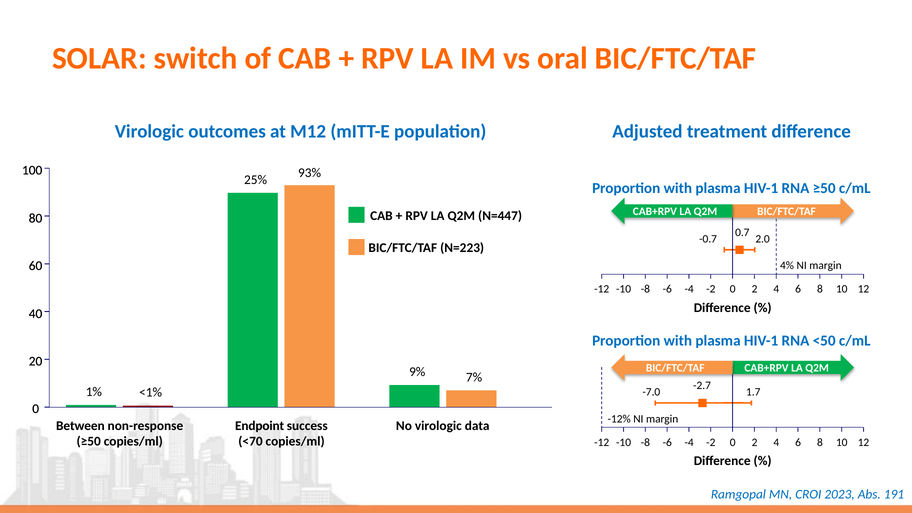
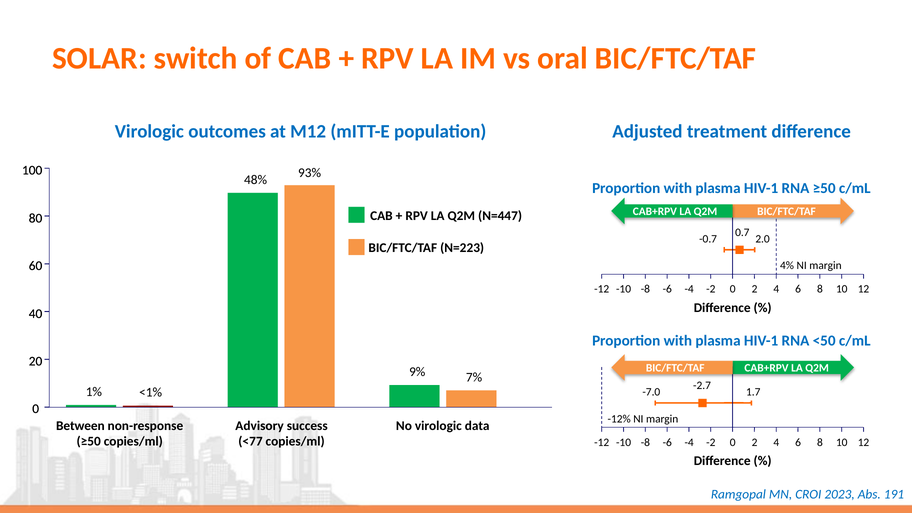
25%: 25% -> 48% (256, 180)
Endpoint: Endpoint -> Advisory (260, 426)
<70: <70 -> <77 (250, 442)
